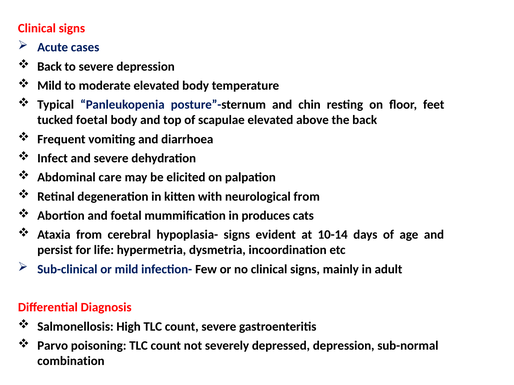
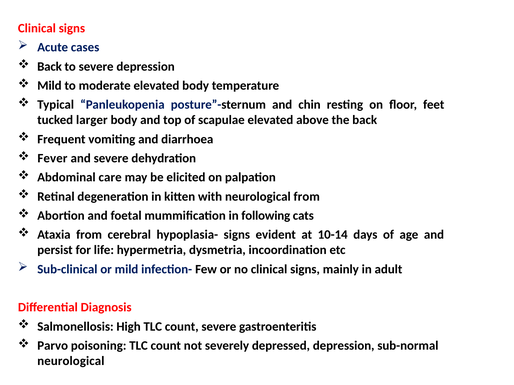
tucked foetal: foetal -> larger (92, 120)
Infect: Infect -> Fever (52, 158)
produces: produces -> following (266, 216)
combination: combination -> neurological (71, 361)
